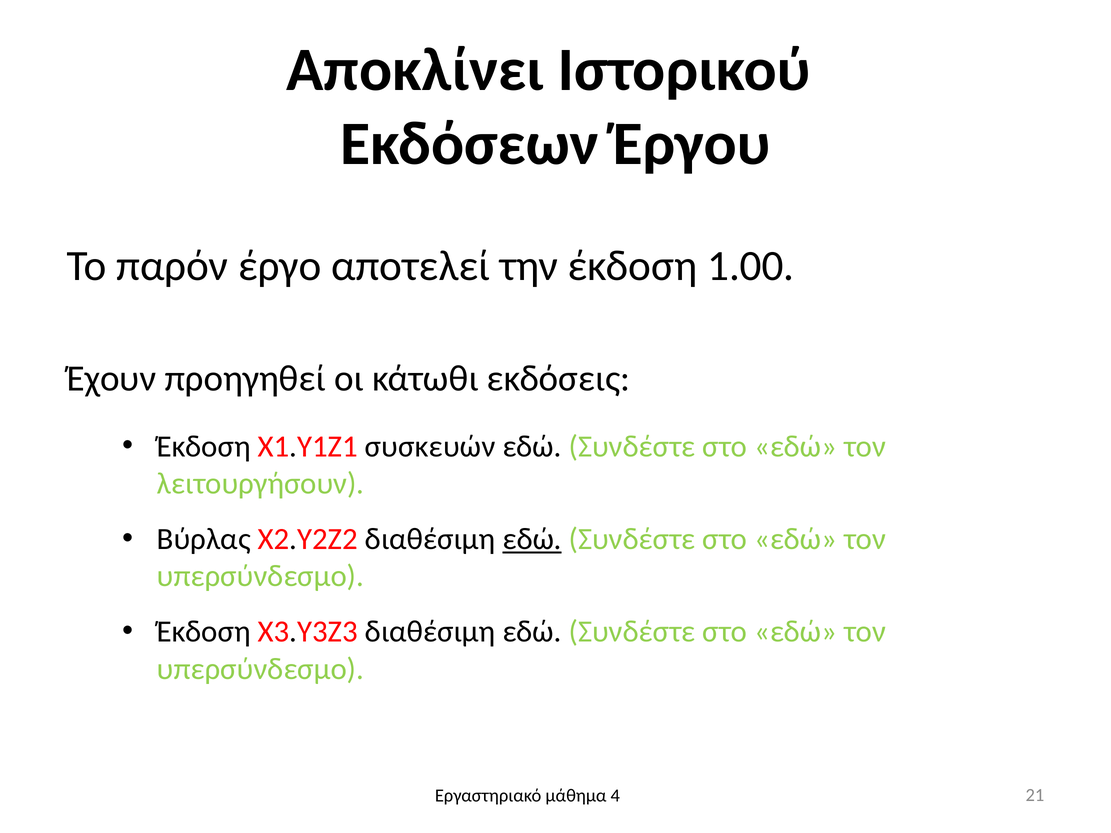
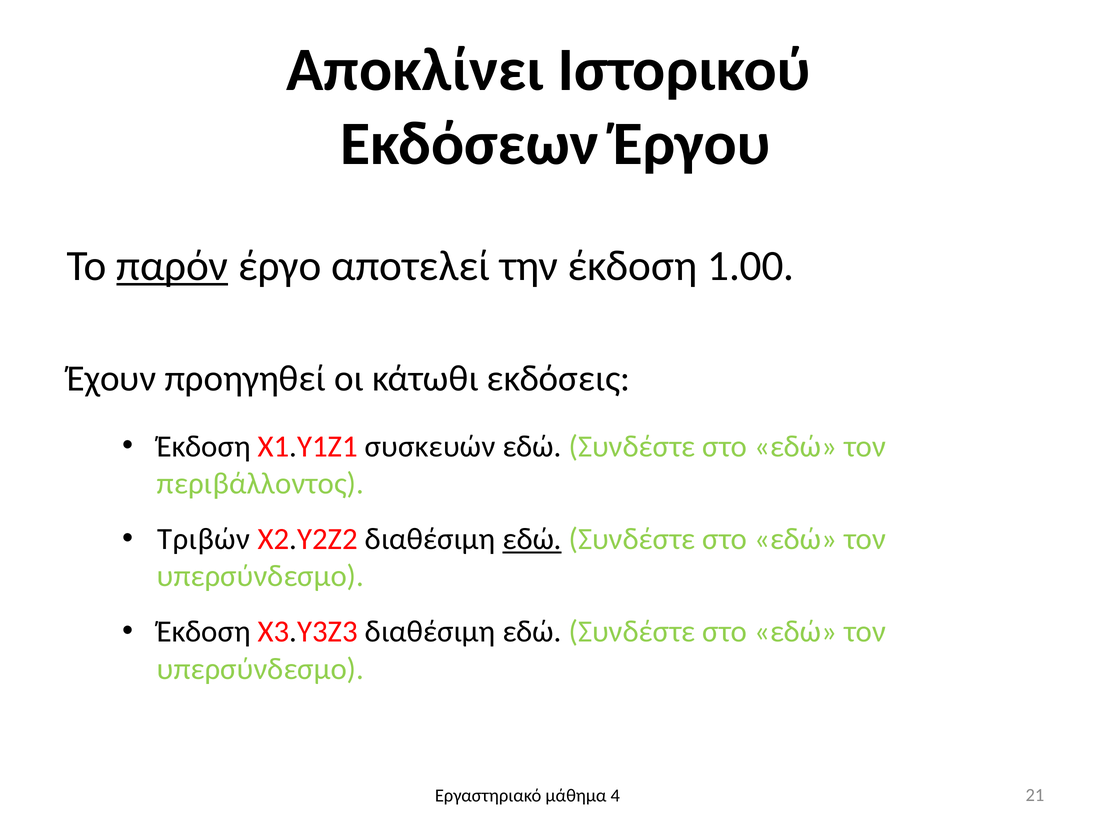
παρόν underline: none -> present (172, 266)
λειτουργήσουν: λειτουργήσουν -> περιβάλλοντος (260, 484)
Βύρλας: Βύρλας -> Τριβών (204, 539)
